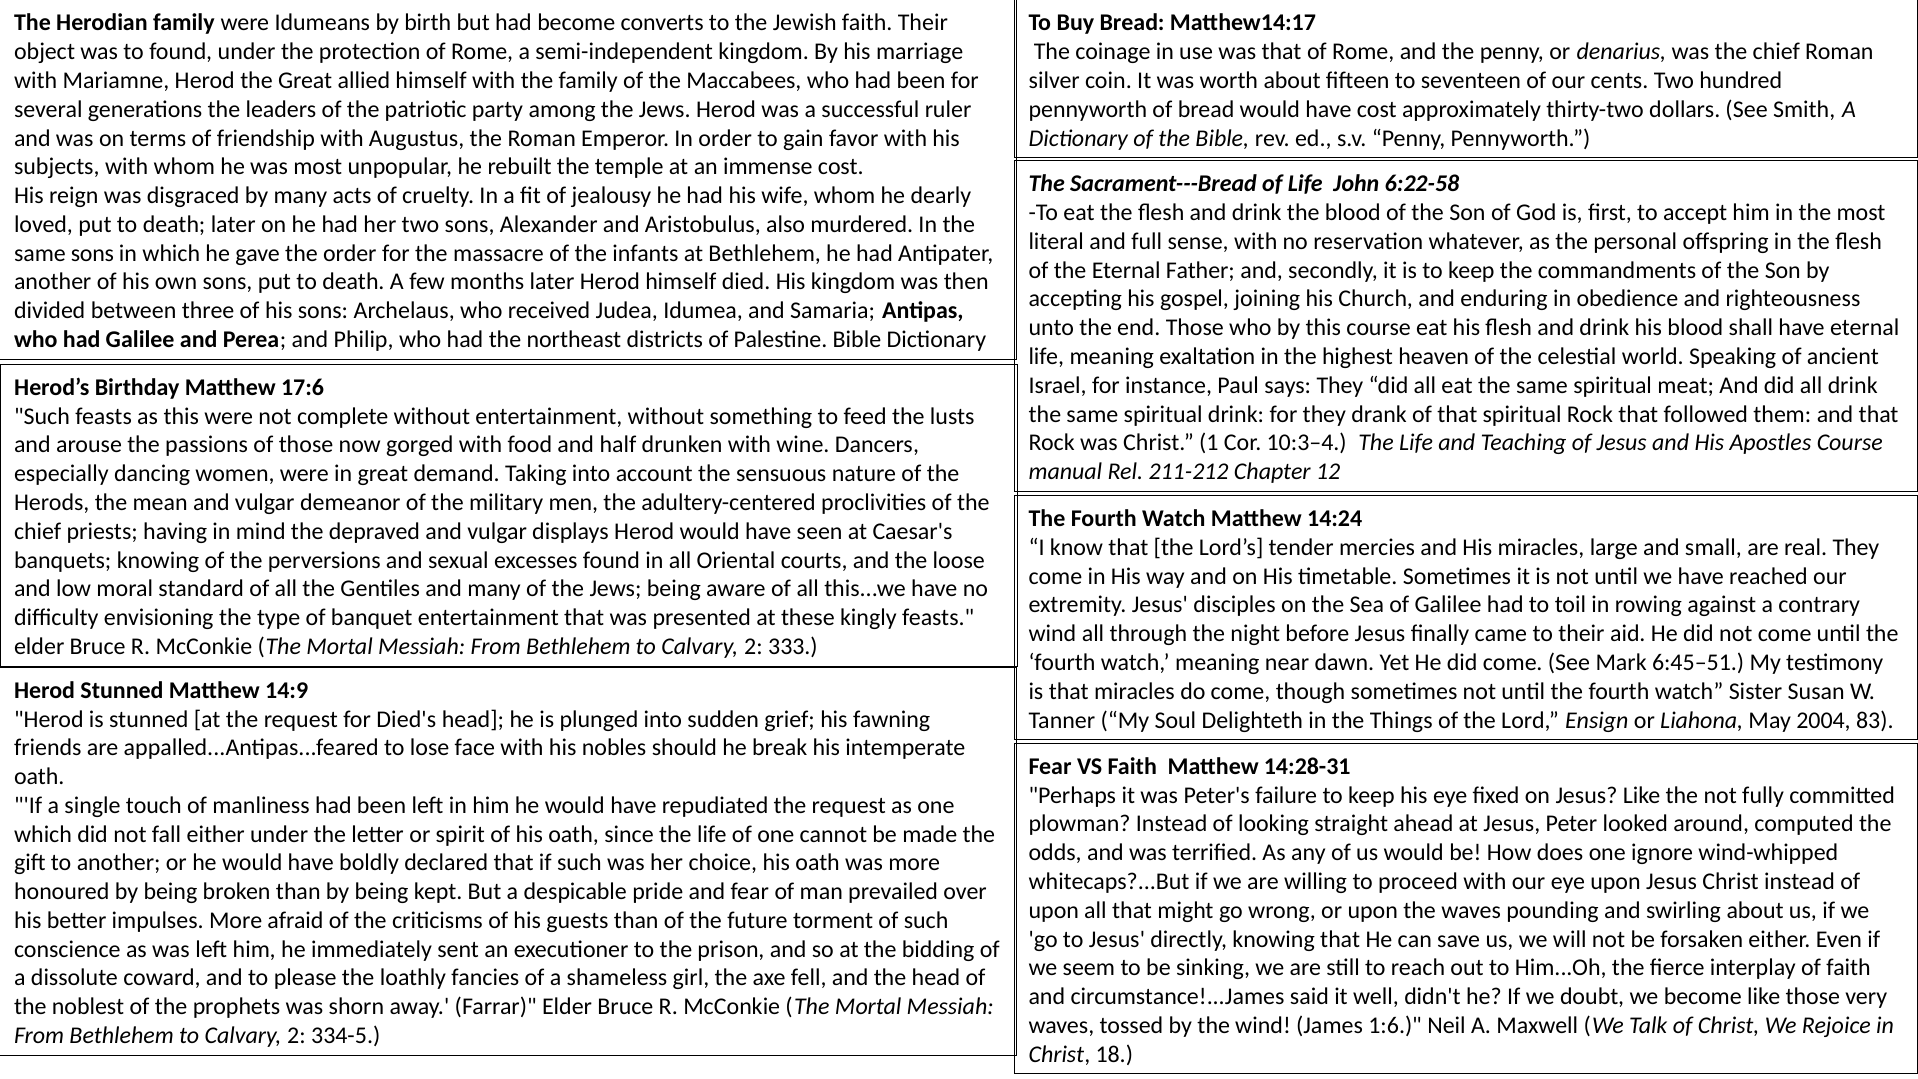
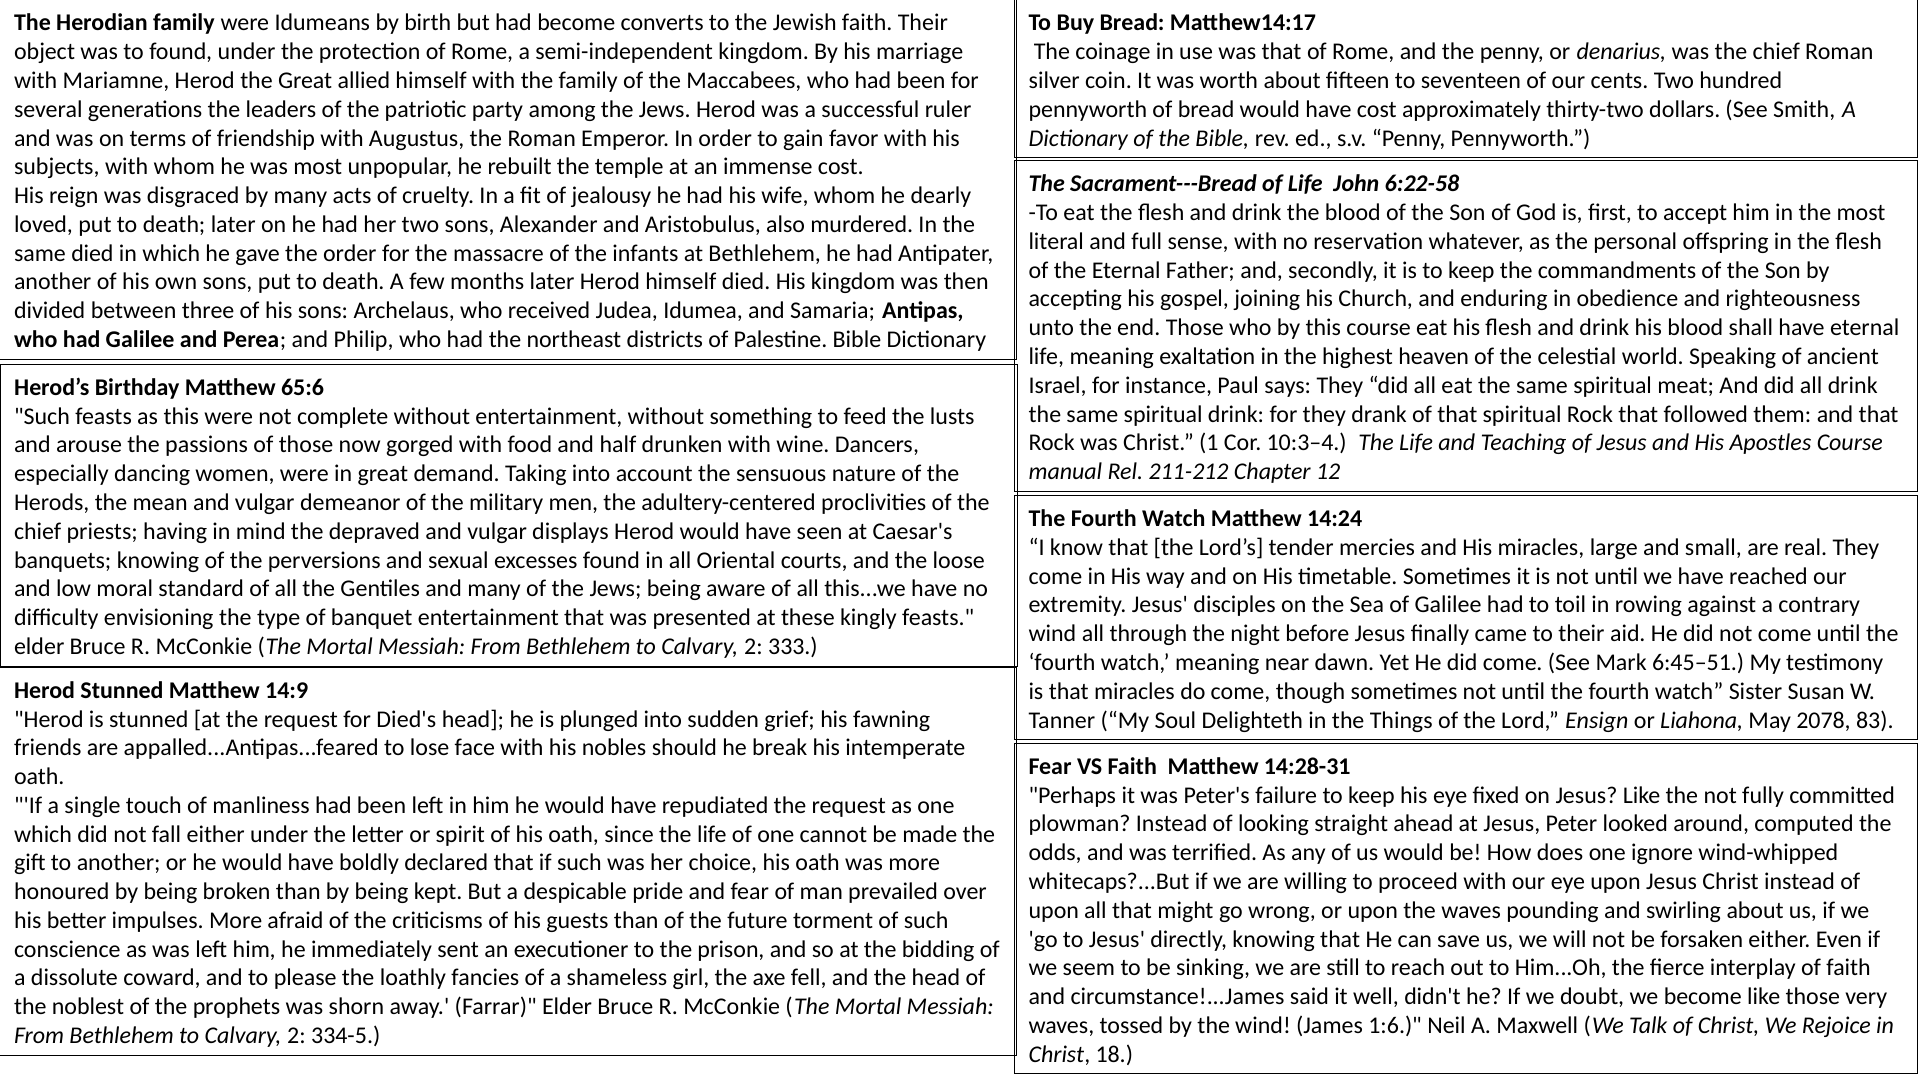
same sons: sons -> died (92, 253)
17:6: 17:6 -> 65:6 (303, 387)
2004: 2004 -> 2078 (1823, 720)
